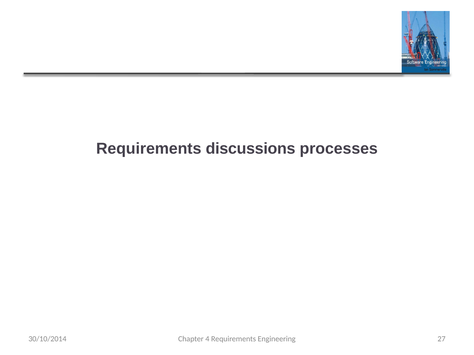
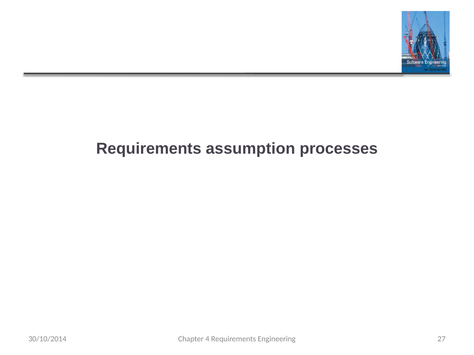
discussions: discussions -> assumption (250, 149)
